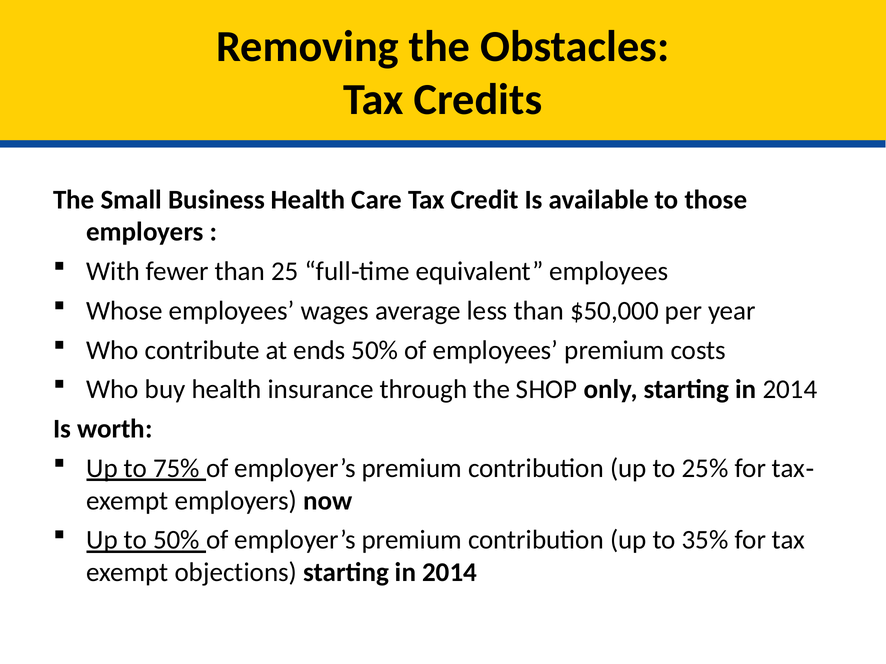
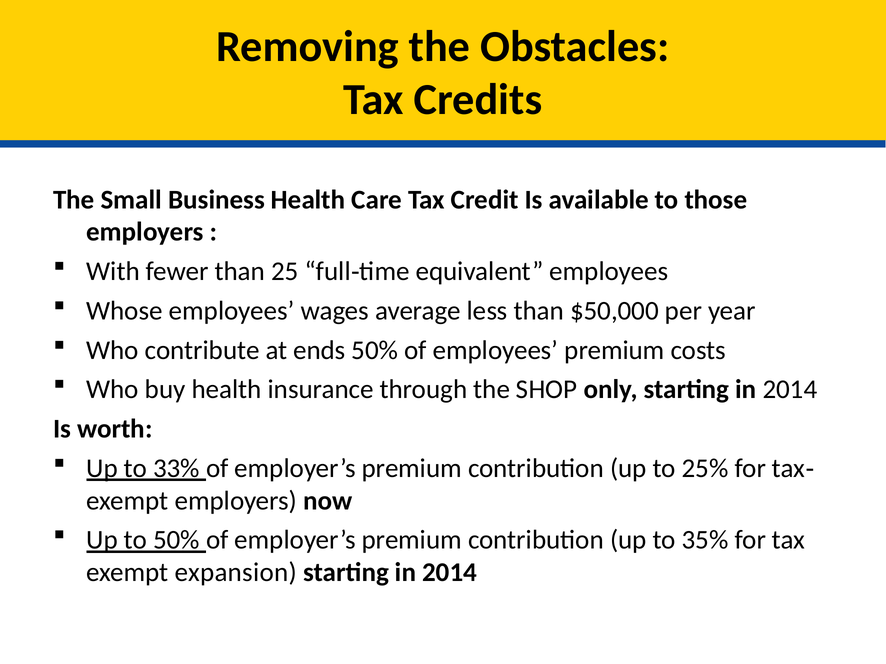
75%: 75% -> 33% (176, 469)
objections: objections -> expansion (236, 573)
